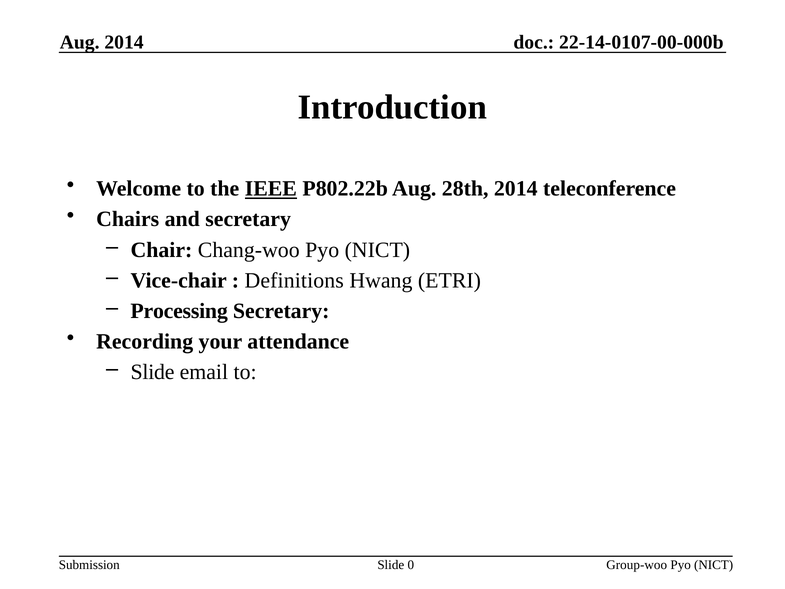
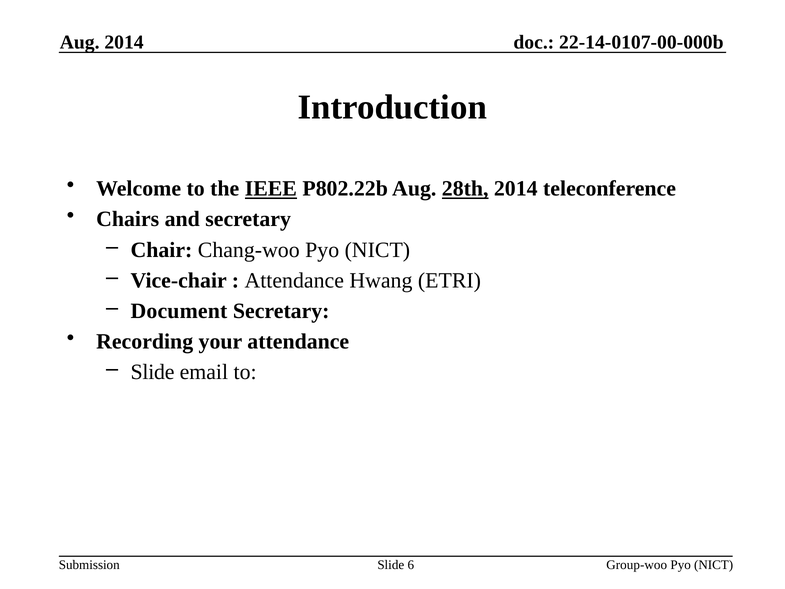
28th underline: none -> present (465, 189)
Definitions: Definitions -> Attendance (294, 280)
Processing: Processing -> Document (179, 311)
0: 0 -> 6 (411, 565)
